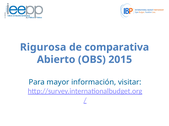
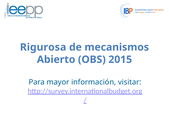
comparativa: comparativa -> mecanismos (117, 47)
